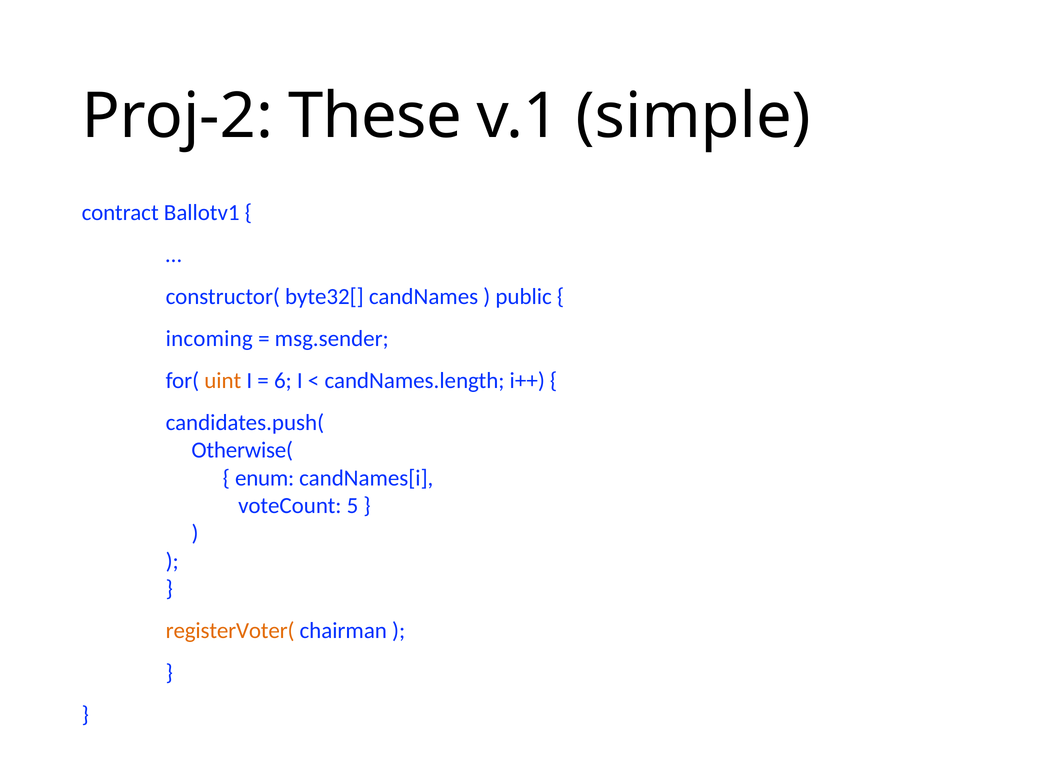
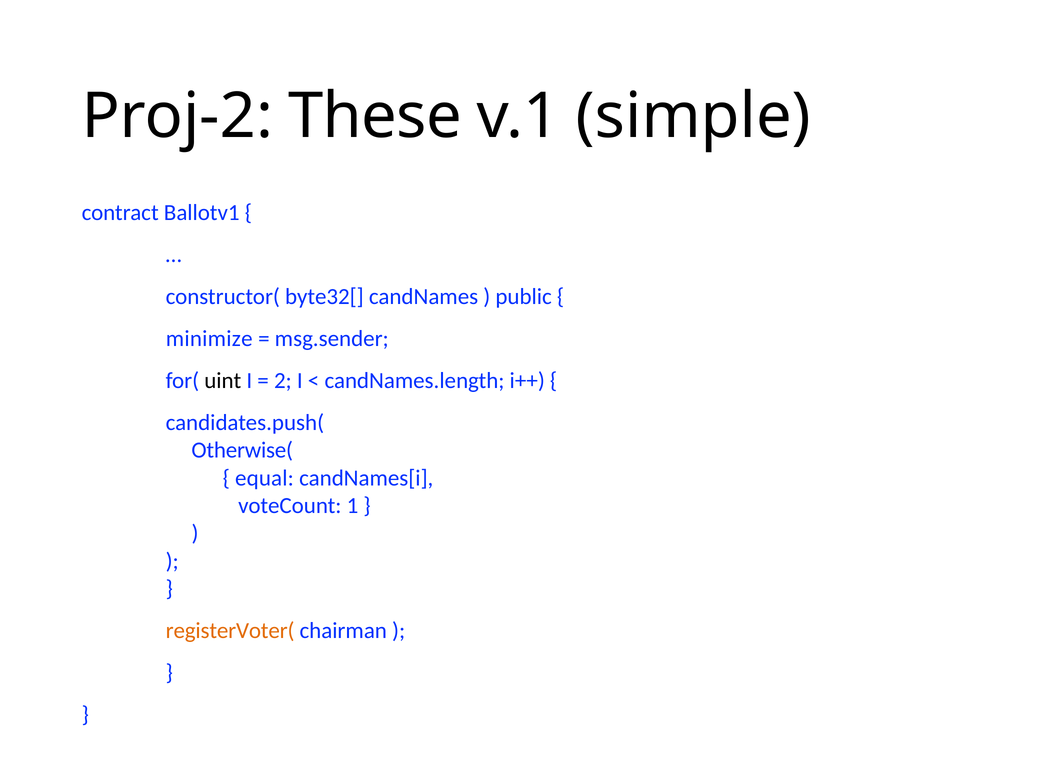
incoming: incoming -> minimize (209, 338)
uint colour: orange -> black (223, 381)
6: 6 -> 2 (283, 381)
enum: enum -> equal (264, 478)
5: 5 -> 1 (352, 506)
